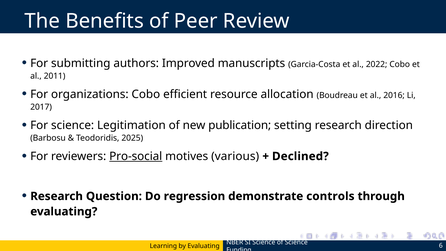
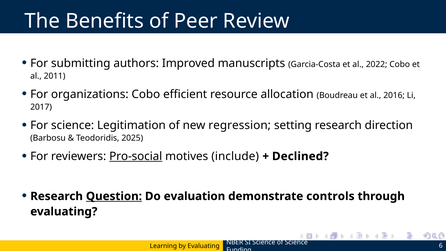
publication: publication -> regression (240, 125)
various: various -> include (235, 156)
Question underline: none -> present (114, 196)
regression: regression -> evaluation (194, 196)
